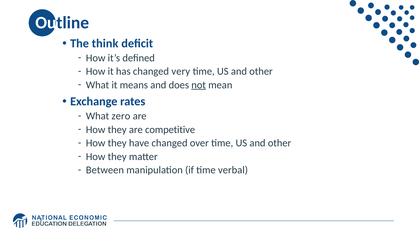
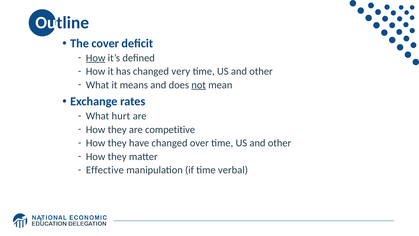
think: think -> cover (105, 43)
How underline: none -> present (96, 58)
zero: zero -> hurt (121, 116)
Between: Between -> Effective (105, 170)
